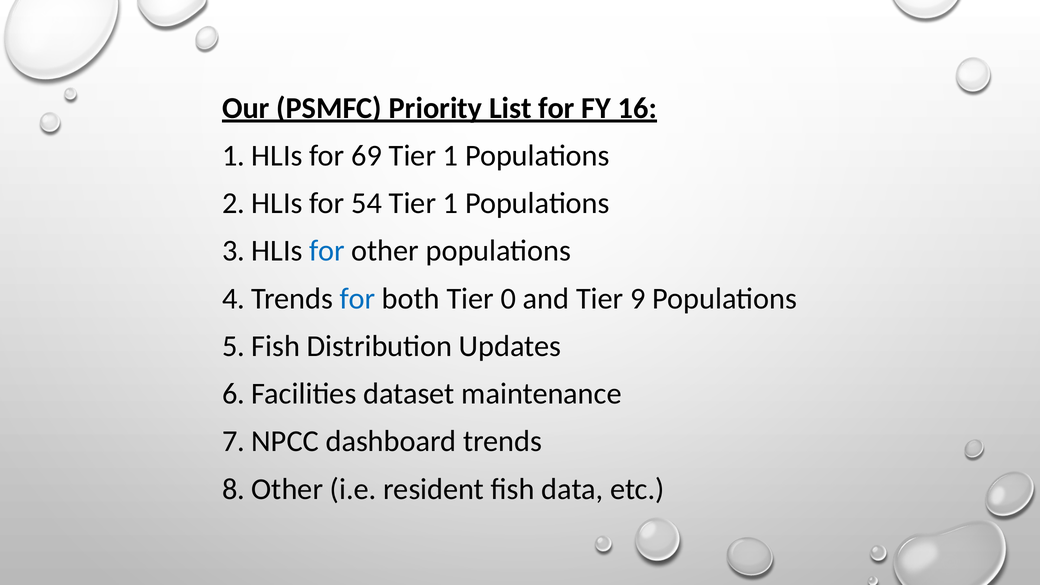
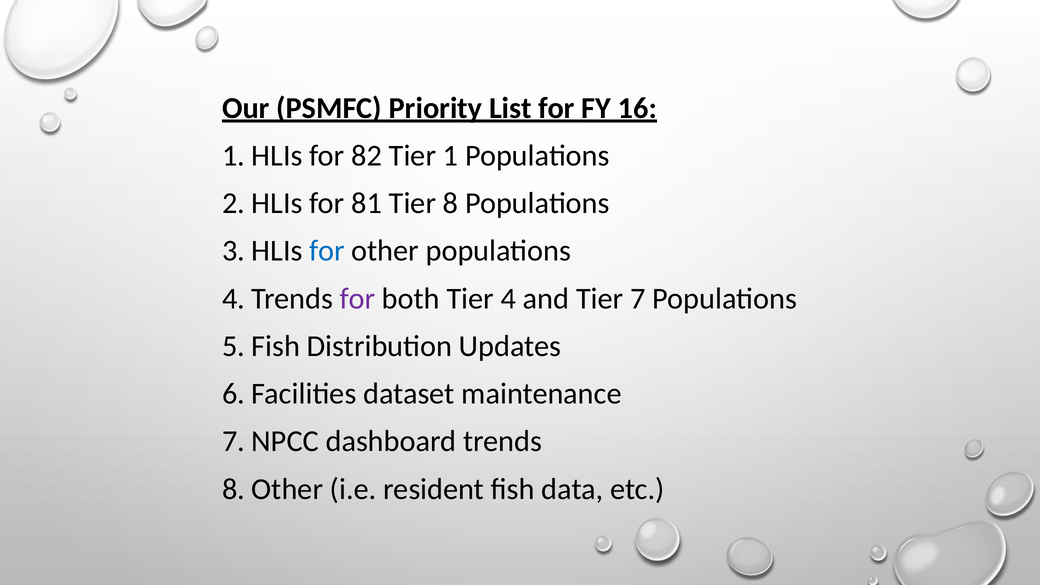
69: 69 -> 82 (367, 156)
54: 54 -> 81 (367, 203)
1: 1 -> 8 (451, 203)
for colour: blue -> purple (358, 299)
0: 0 -> 4 (509, 299)
9: 9 -> 7 (638, 299)
